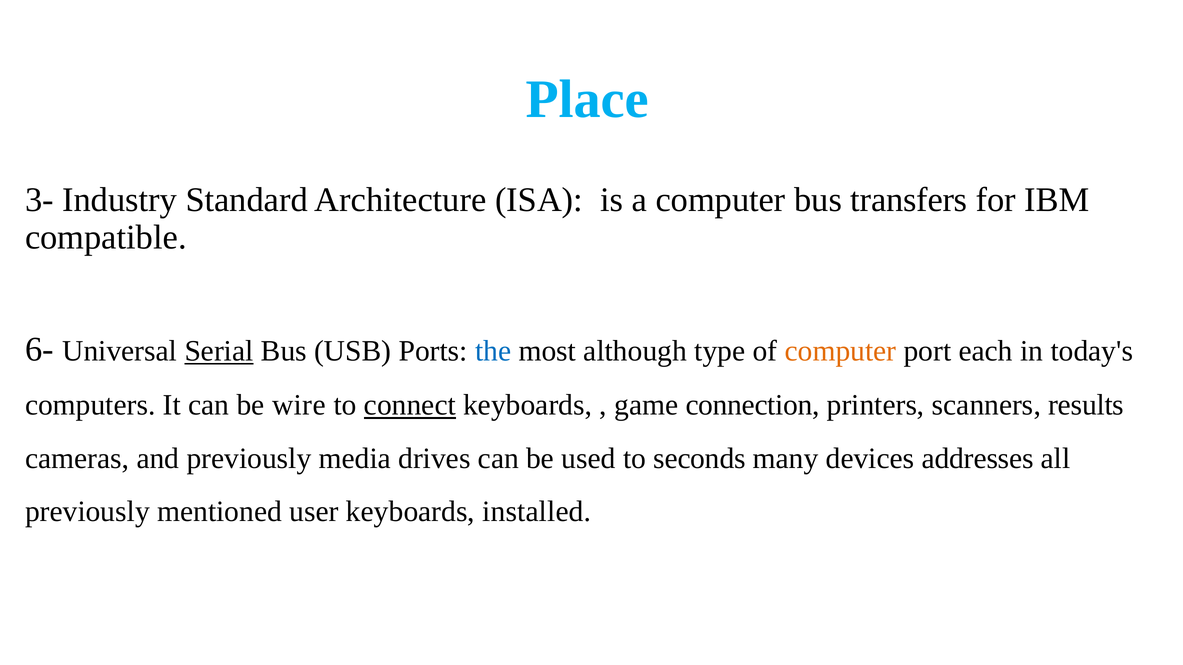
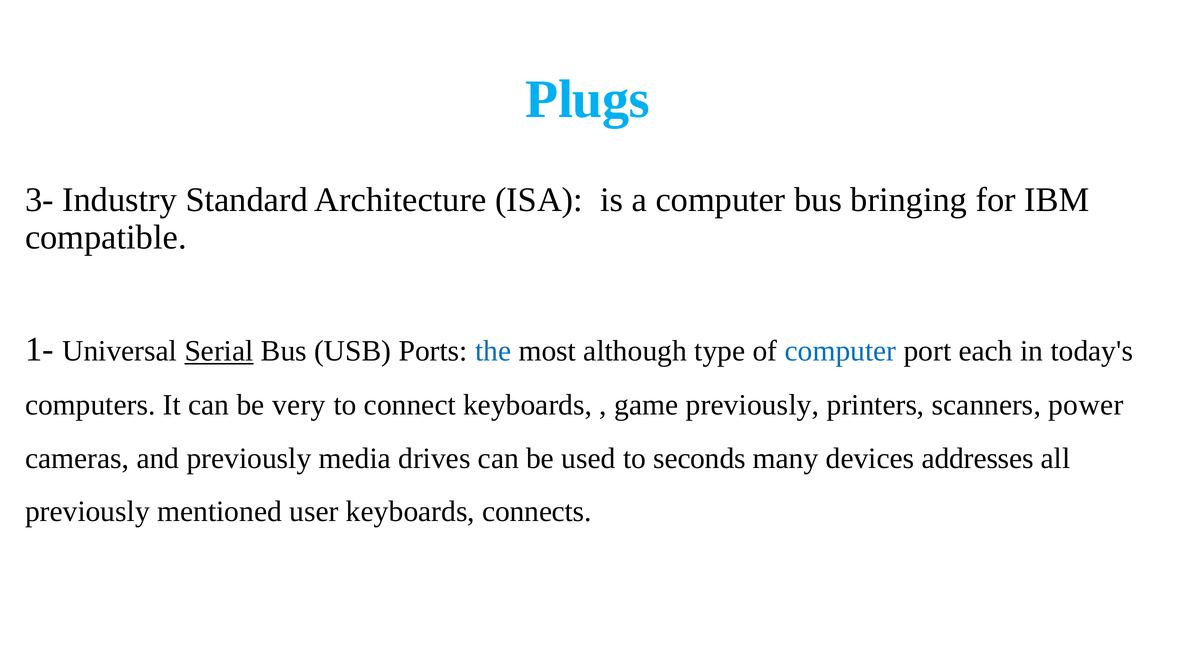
Place: Place -> Plugs (588, 99)
transfers: transfers -> bringing (909, 200)
6-: 6- -> 1- (39, 350)
computer colour: orange -> blue (840, 351)
wire: wire -> very (299, 405)
connect underline: present -> none (410, 405)
game connection: connection -> previously (752, 405)
results: results -> power (1086, 405)
installed: installed -> connects (537, 512)
